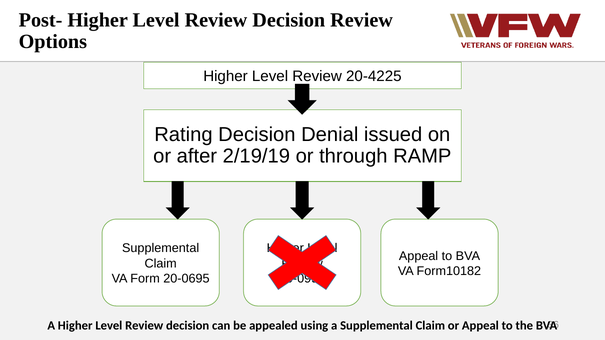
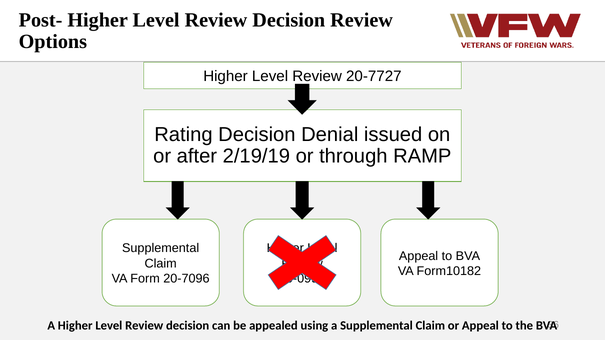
20-4225: 20-4225 -> 20-7727 (374, 77)
20-0695: 20-0695 -> 20-7096 (186, 279)
